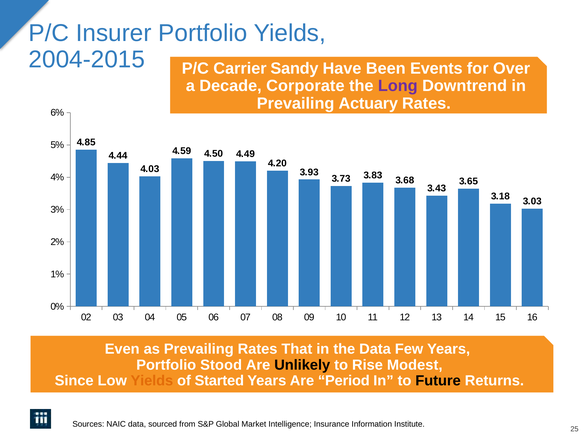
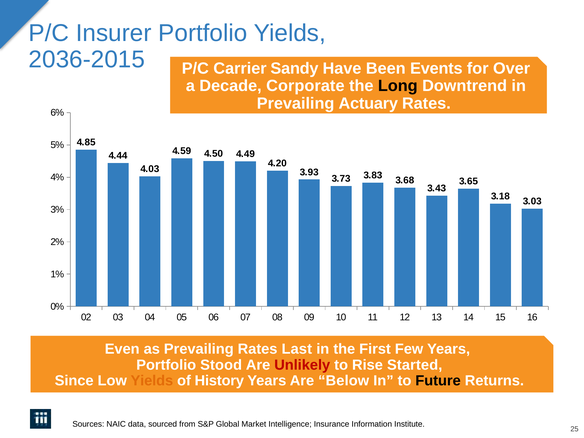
2004-2015: 2004-2015 -> 2036-2015 (87, 59)
Long colour: purple -> black (398, 86)
That: That -> Last (297, 349)
the Data: Data -> First (375, 349)
Unlikely colour: black -> red (302, 365)
Modest: Modest -> Started (415, 365)
Started: Started -> History (219, 381)
Period: Period -> Below (344, 381)
